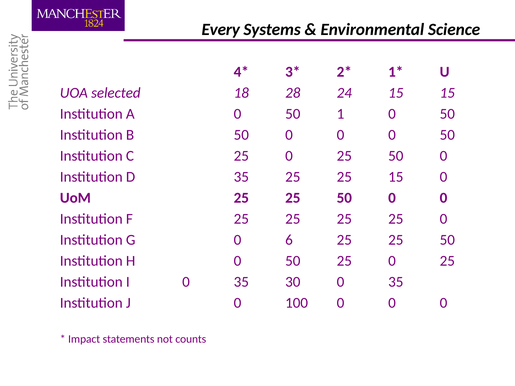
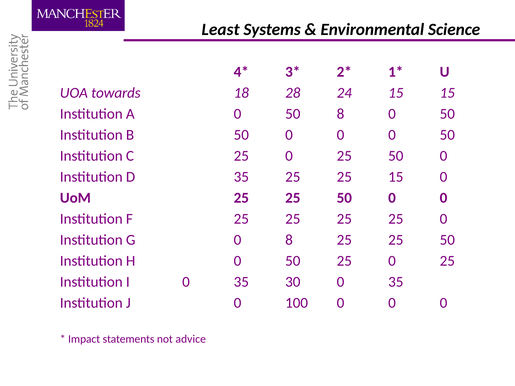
Every: Every -> Least (221, 30)
selected: selected -> towards (116, 93)
50 1: 1 -> 8 (340, 114)
0 6: 6 -> 8 (289, 240)
counts: counts -> advice (191, 339)
